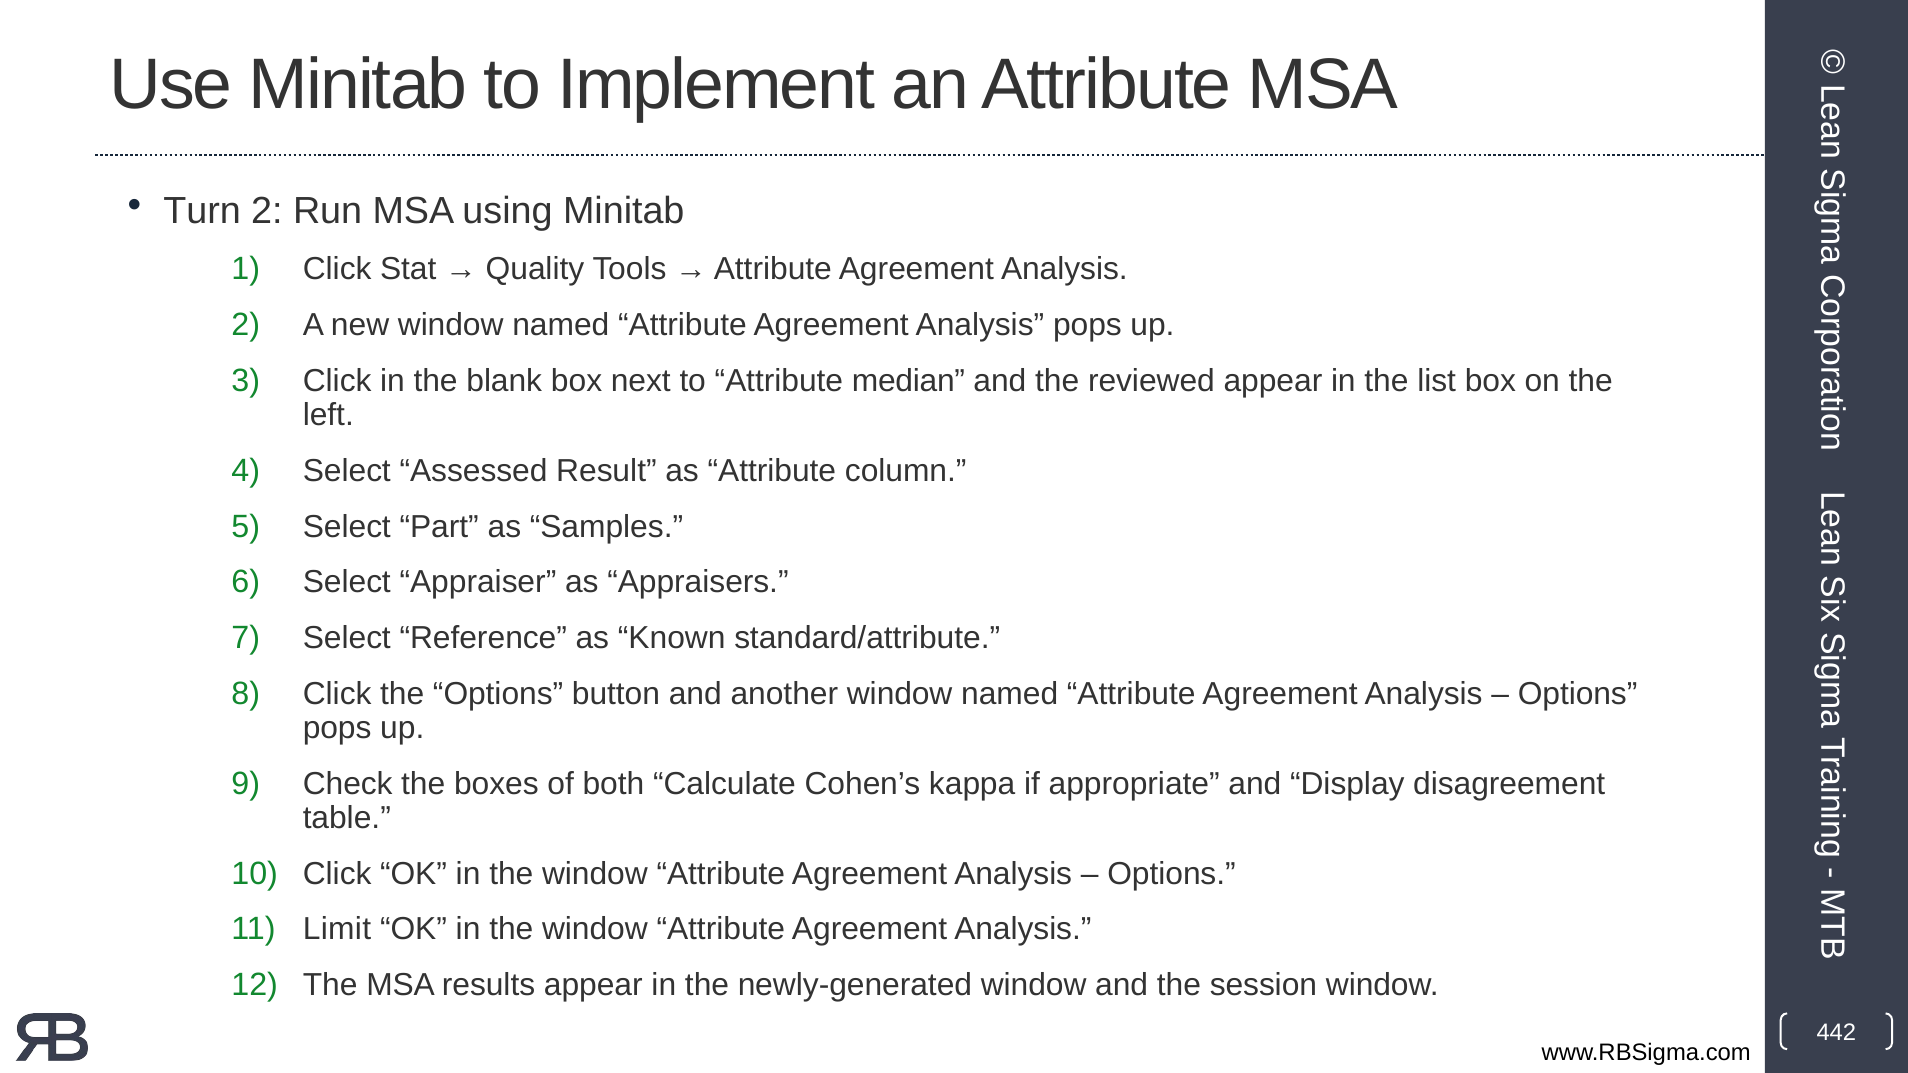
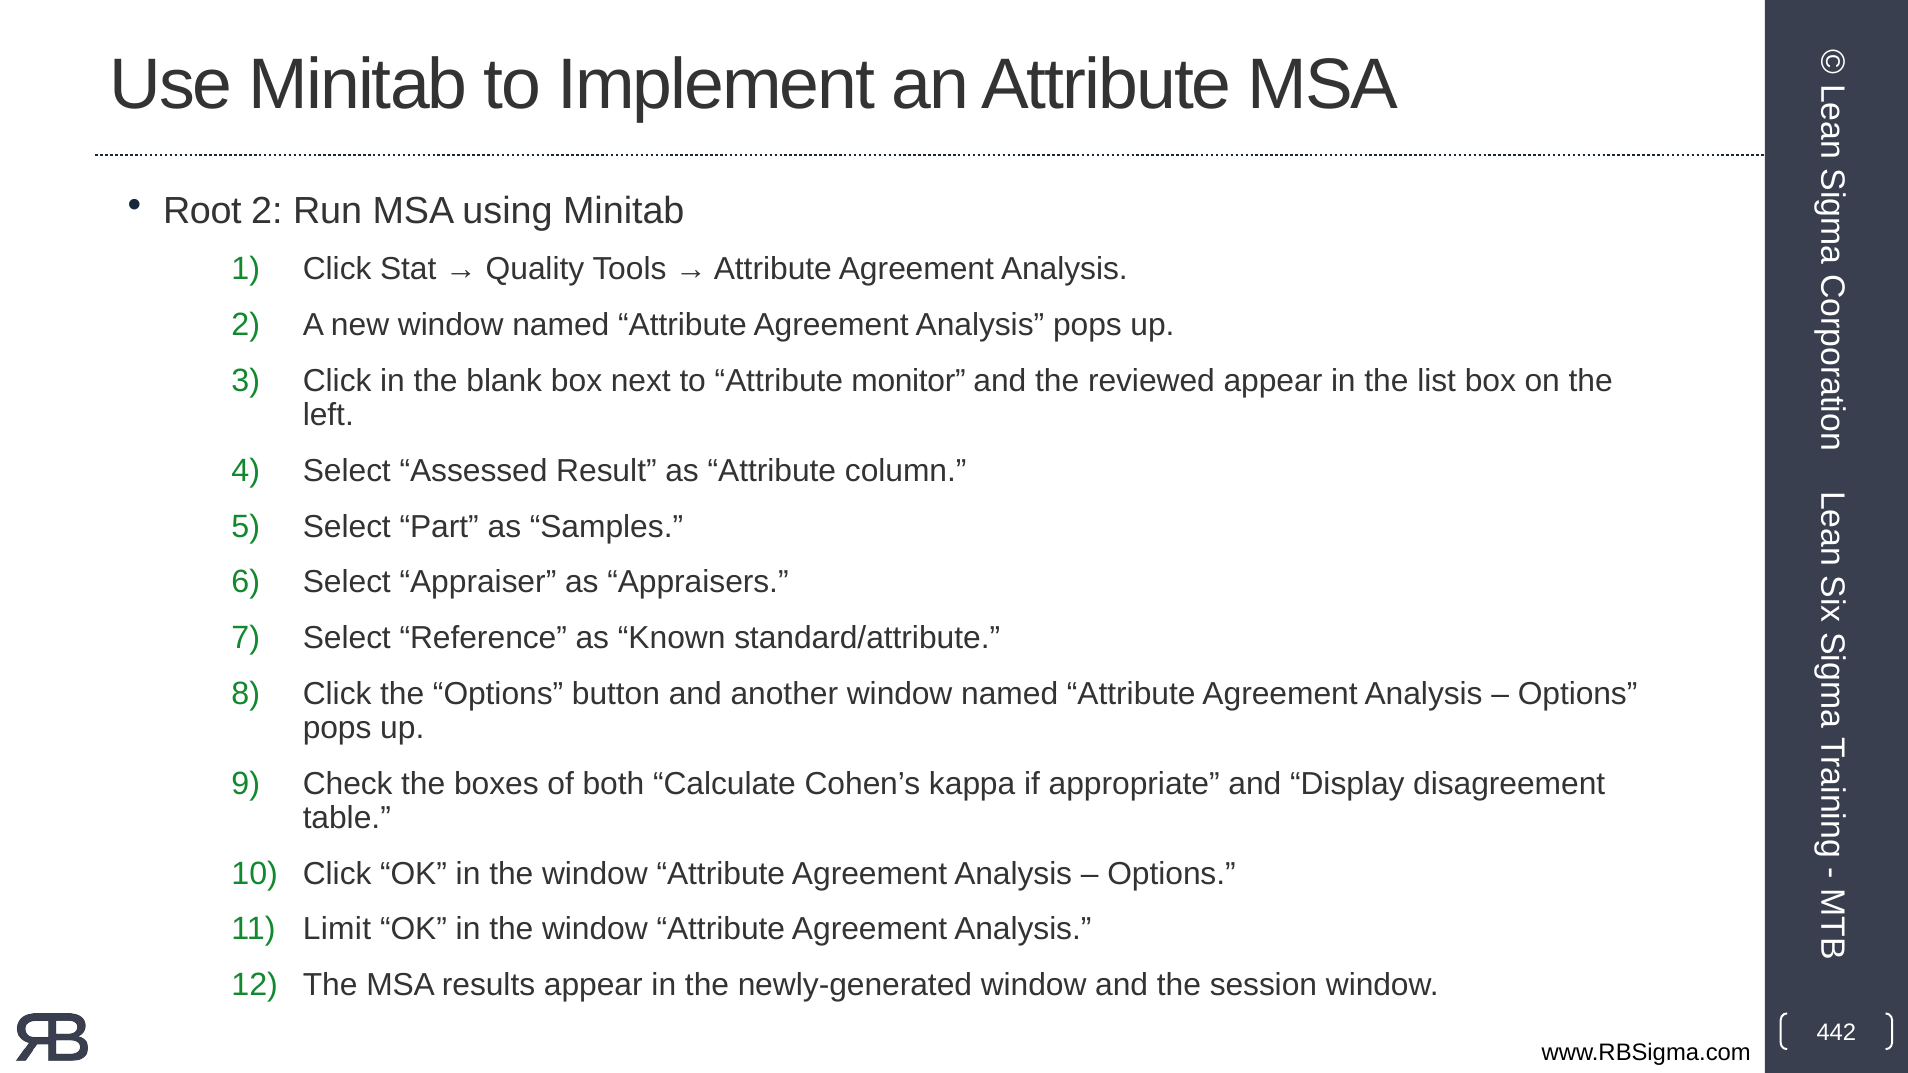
Turn: Turn -> Root (202, 211)
median: median -> monitor (908, 381)
